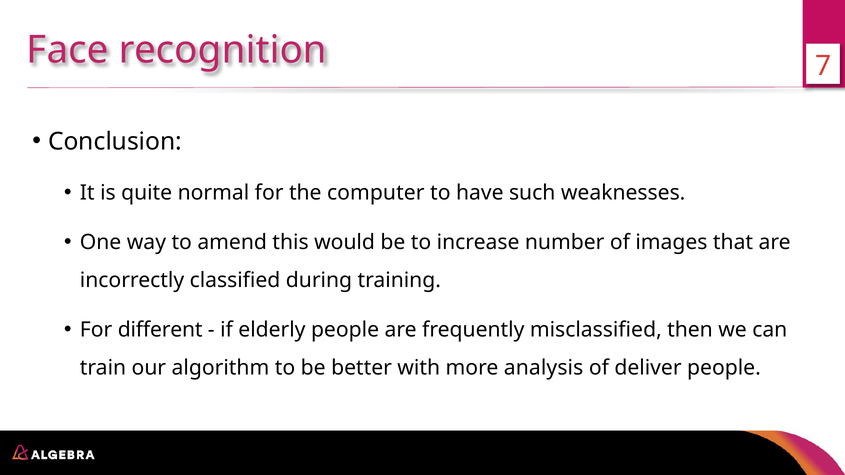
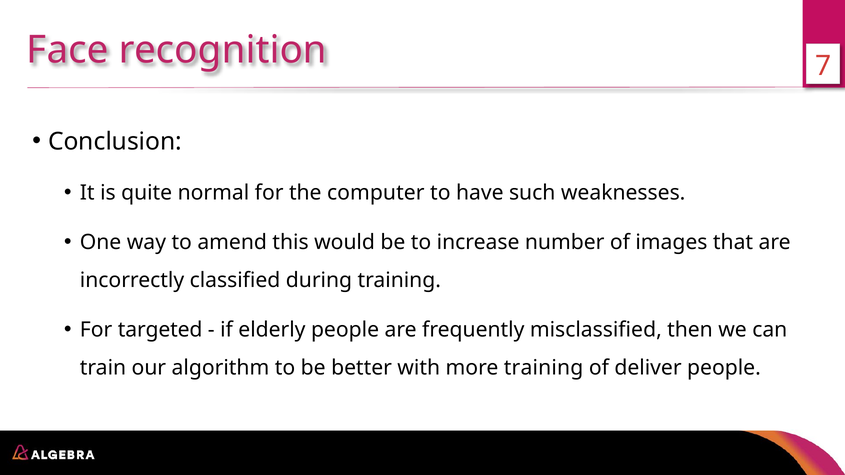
different: different -> targeted (160, 330)
more analysis: analysis -> training (544, 368)
